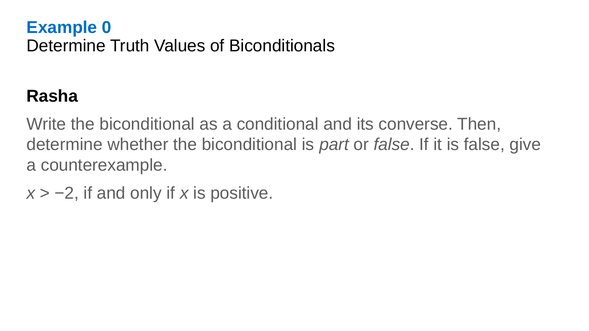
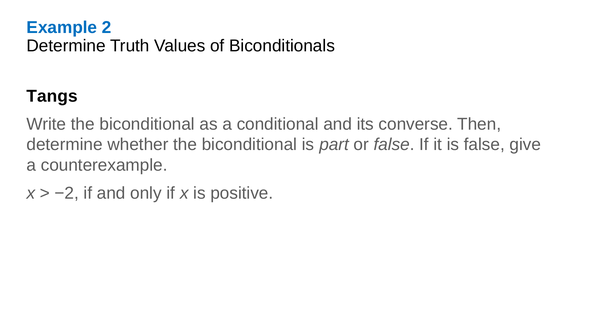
0: 0 -> 2 (107, 27)
Rasha: Rasha -> Tangs (52, 96)
